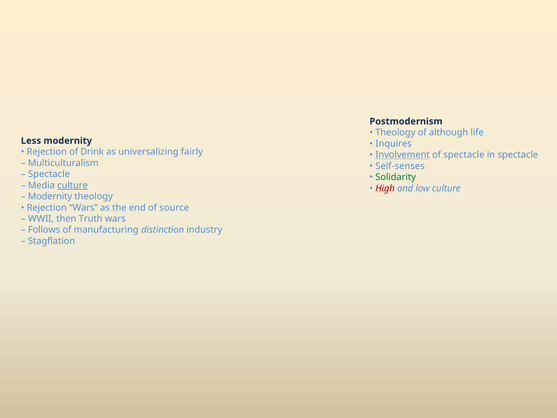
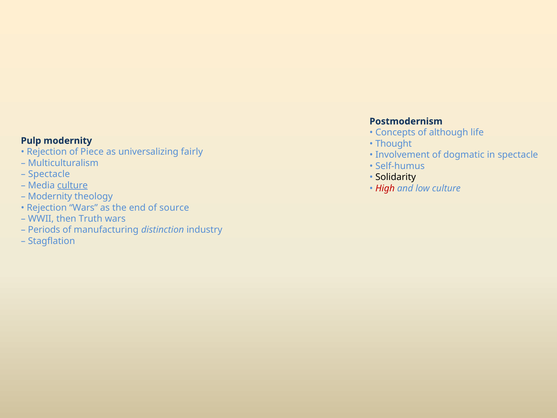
Theology: Theology -> Concepts (395, 132)
Less: Less -> Pulp (31, 141)
Inquires: Inquires -> Thought (394, 144)
Drink: Drink -> Piece (92, 152)
Involvement underline: present -> none (403, 155)
of spectacle: spectacle -> dogmatic (464, 155)
Self‐senses: Self‐senses -> Self‐humus (400, 166)
Solidarity colour: green -> black (396, 177)
Follows: Follows -> Periods (44, 230)
